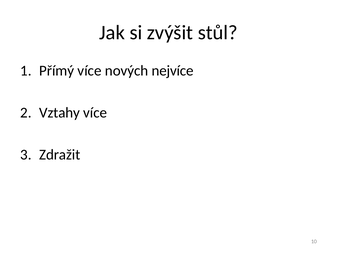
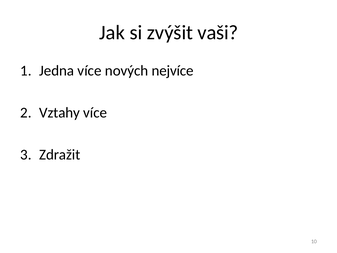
stůl: stůl -> vaši (218, 33)
Přímý: Přímý -> Jedna (57, 71)
